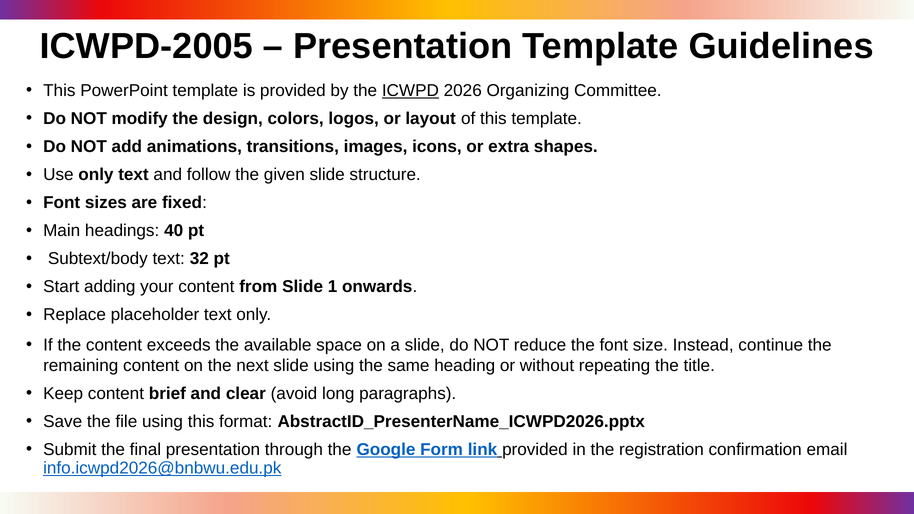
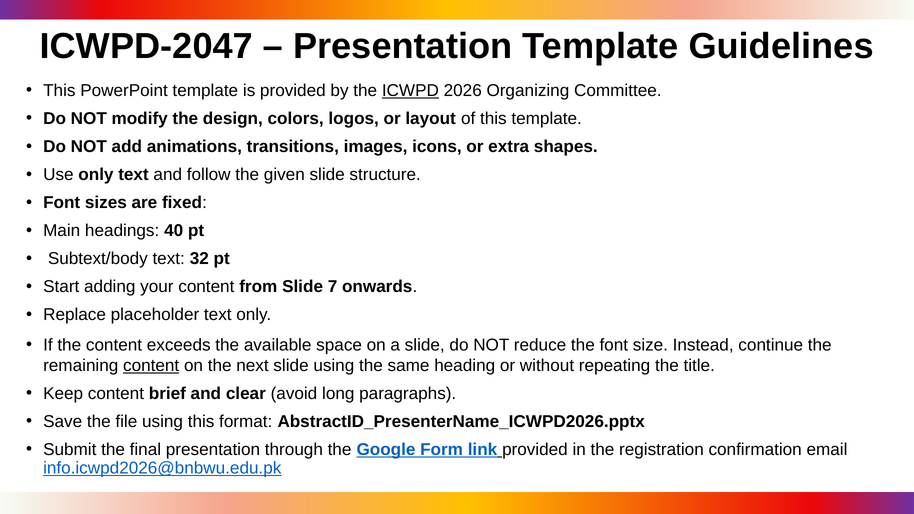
ICWPD-2005: ICWPD-2005 -> ICWPD-2047 (146, 47)
1: 1 -> 7 (333, 287)
content underline: none -> present (151, 366)
